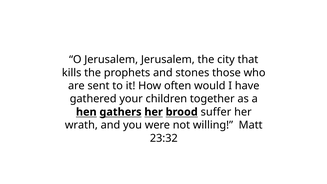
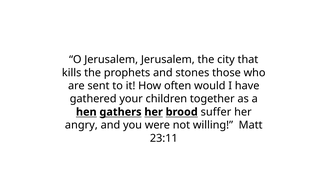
wrath: wrath -> angry (81, 125)
23:32: 23:32 -> 23:11 (164, 138)
